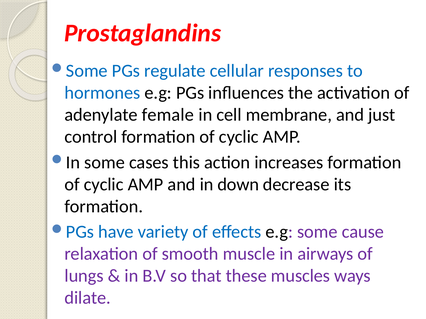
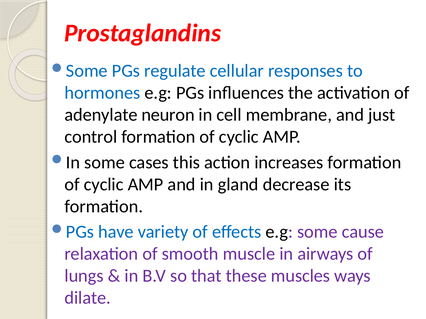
female: female -> neuron (168, 115)
down: down -> gland (238, 185)
